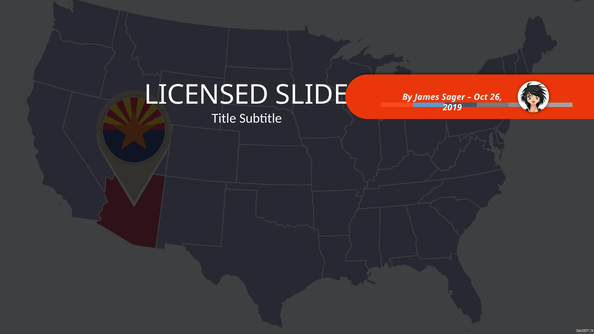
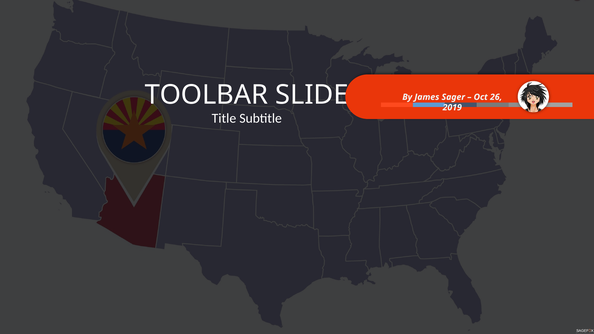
LICENSED: LICENSED -> TOOLBAR (206, 95)
